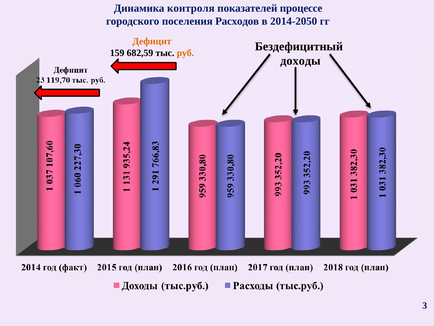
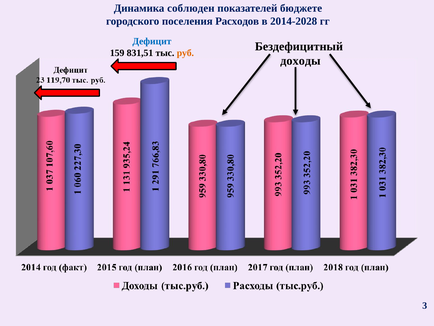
контроля: контроля -> соблюден (191, 8)
процессе: процессе -> бюджете (301, 8)
2014-2050: 2014-2050 -> 2014-2028 (294, 21)
Дефицит colour: orange -> blue (152, 41)
682,59: 682,59 -> 831,51 (140, 53)
